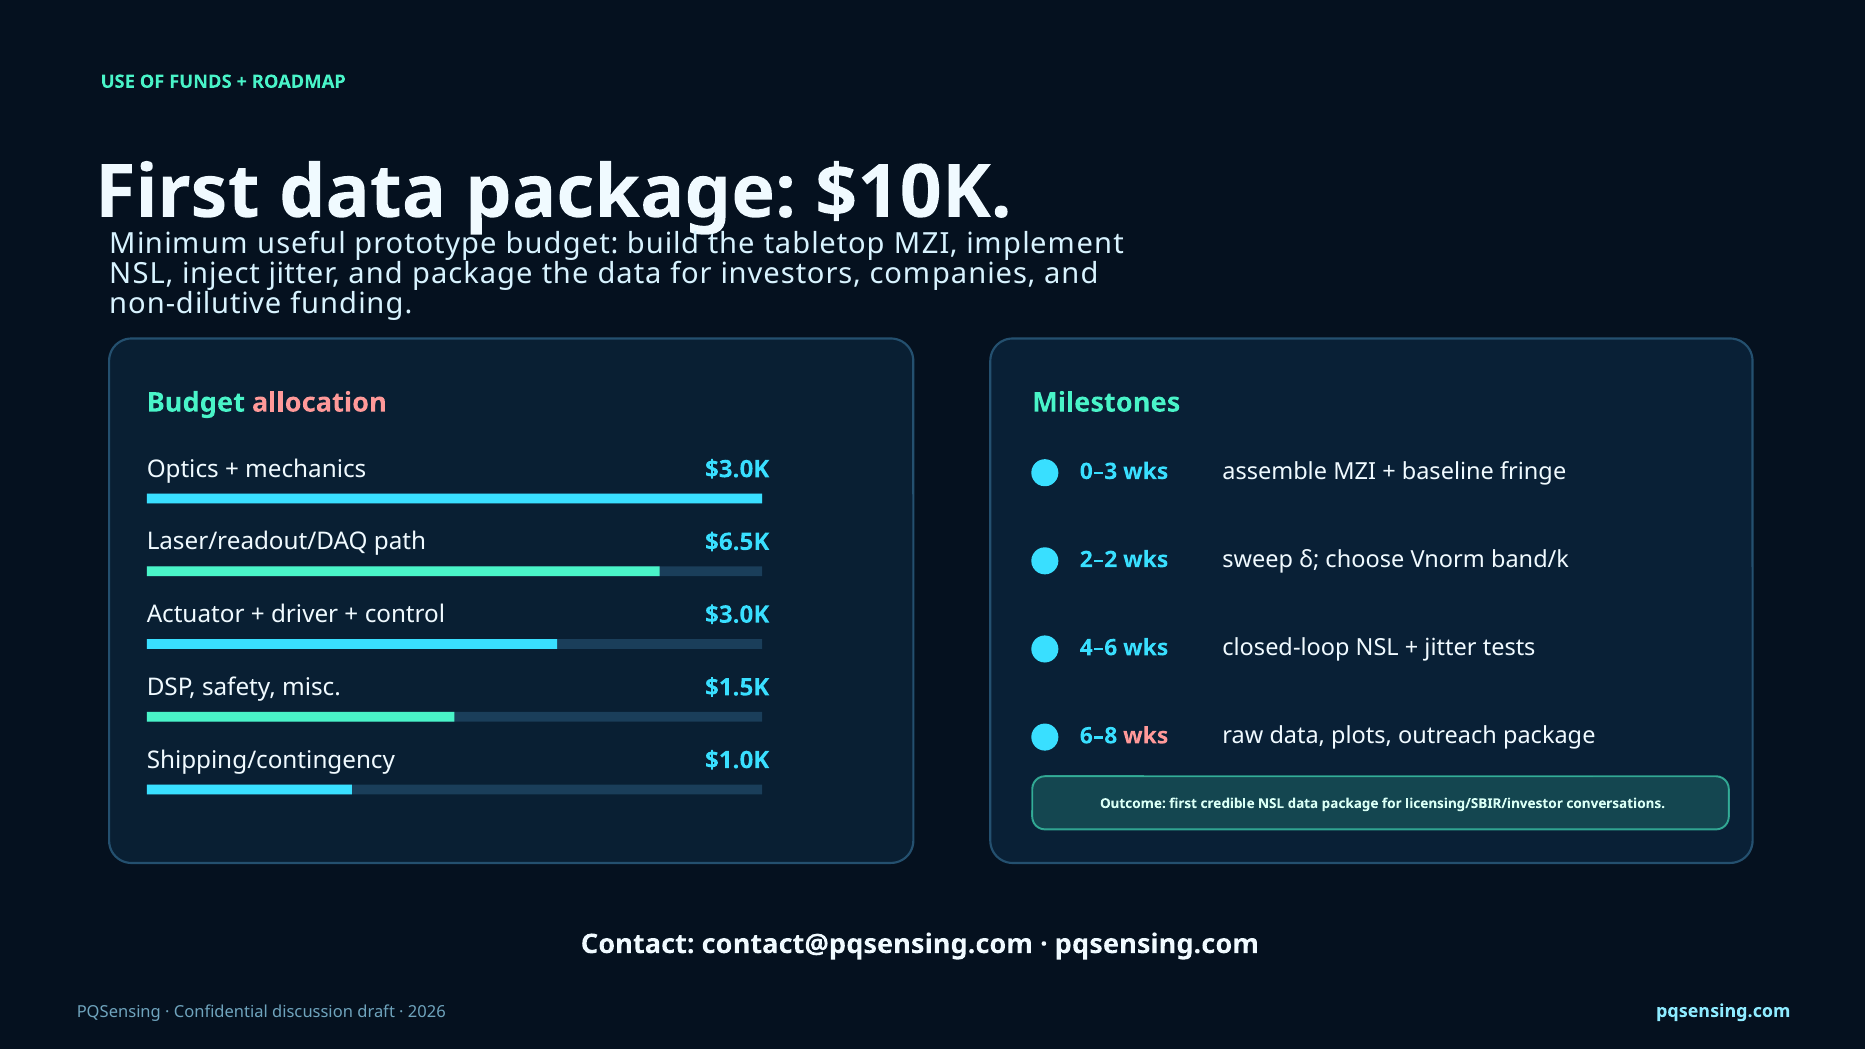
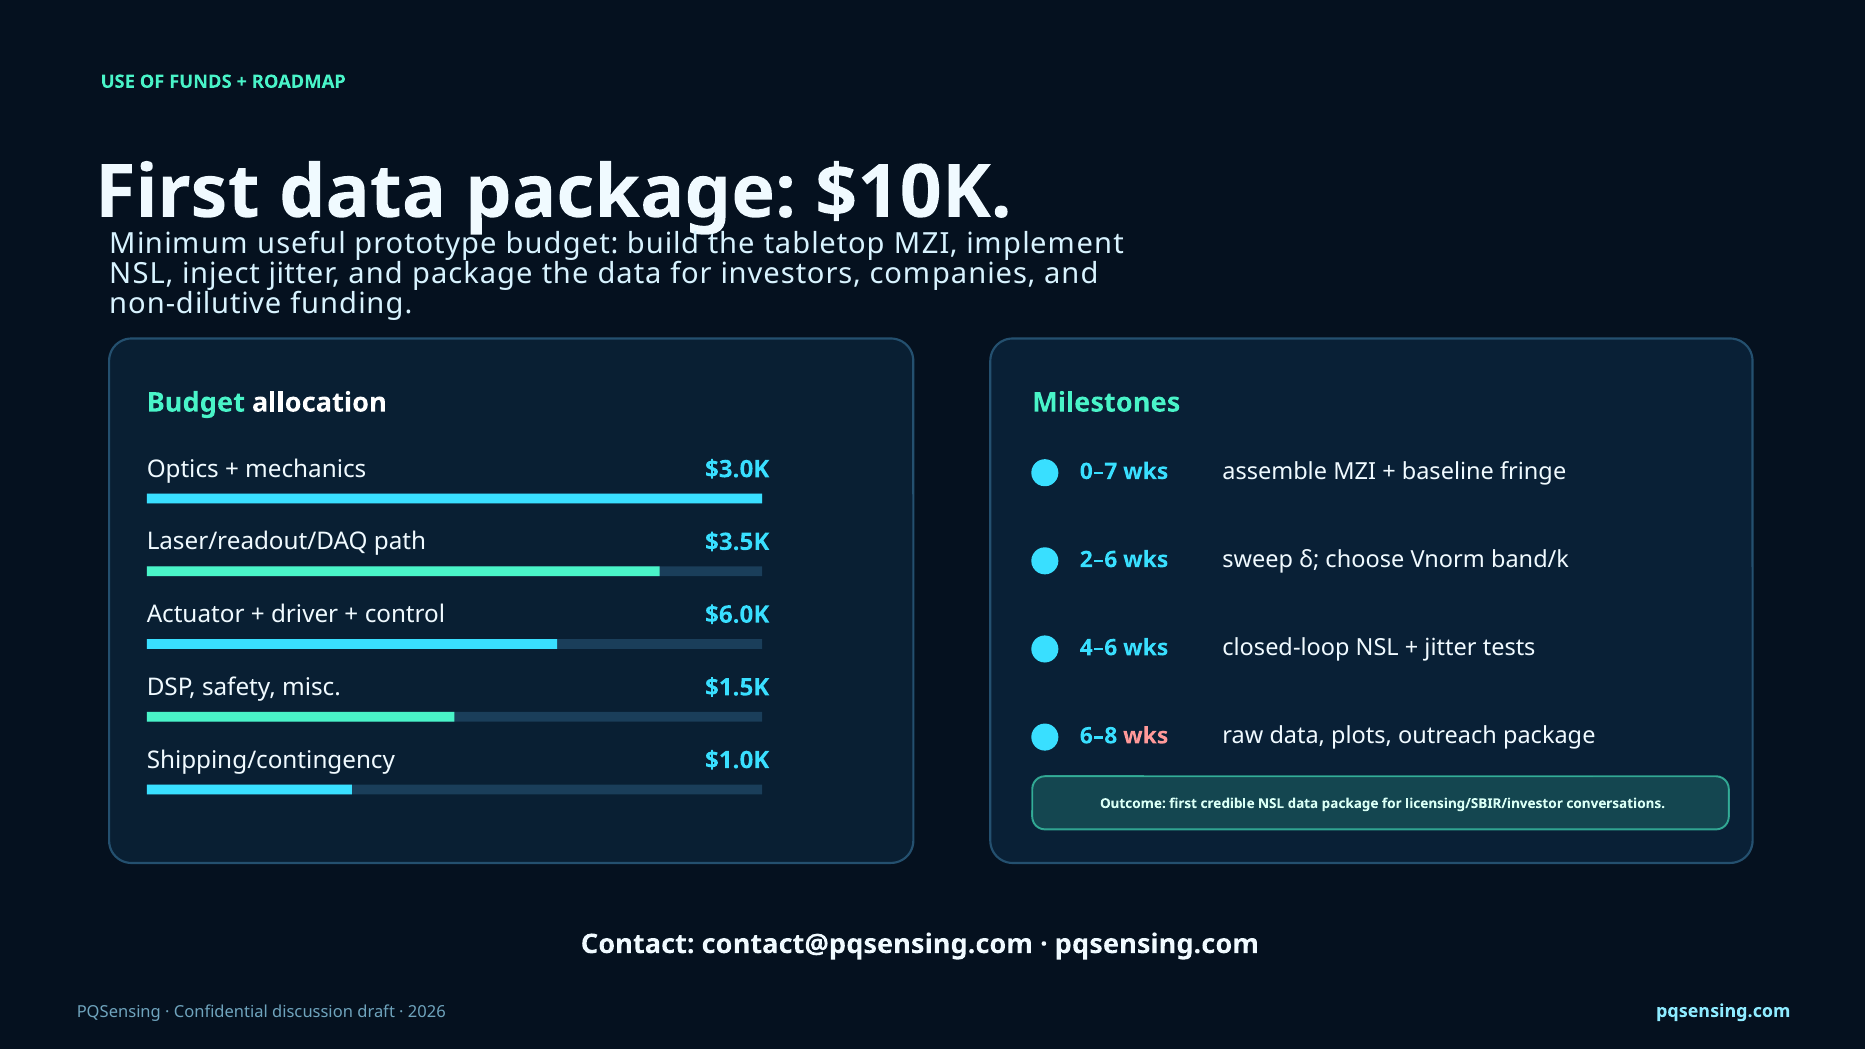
allocation colour: pink -> white (319, 403)
0–3: 0–3 -> 0–7 (1099, 472)
$6.5K: $6.5K -> $3.5K (737, 542)
2–2: 2–2 -> 2–6 (1099, 560)
control $3.0K: $3.0K -> $6.0K (737, 615)
